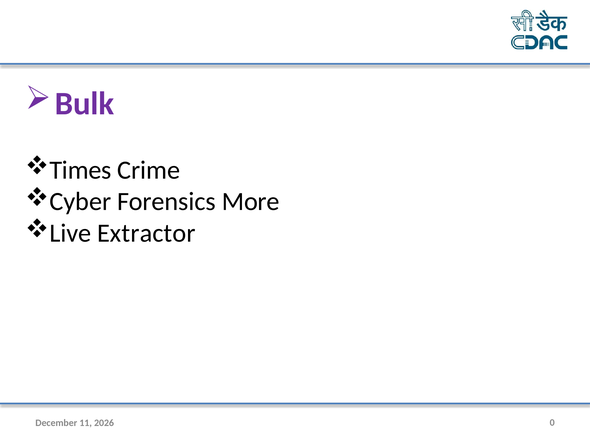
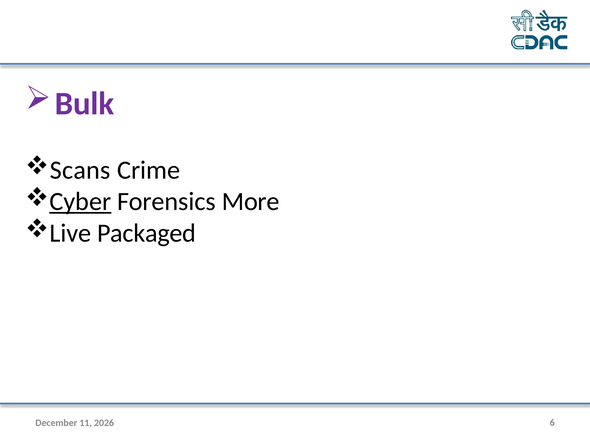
Times: Times -> Scans (80, 170)
Cyber underline: none -> present (80, 201)
Extractor: Extractor -> Packaged (147, 233)
0: 0 -> 6 (552, 422)
